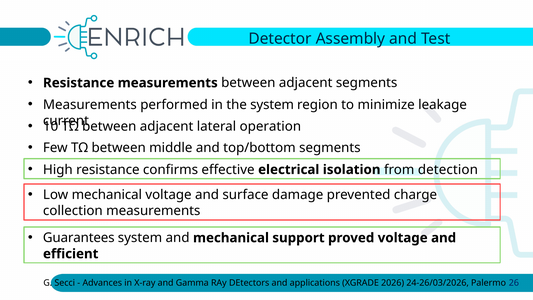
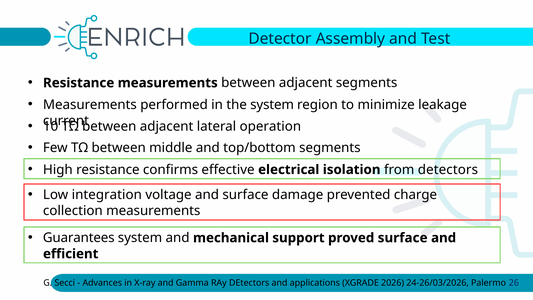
from detection: detection -> detectors (448, 170)
Low mechanical: mechanical -> integration (107, 195)
proved voltage: voltage -> surface (403, 238)
